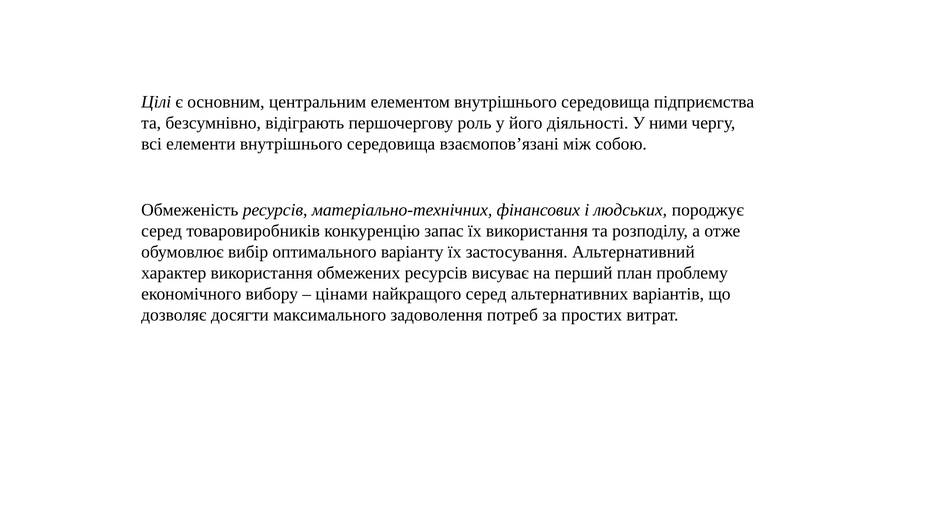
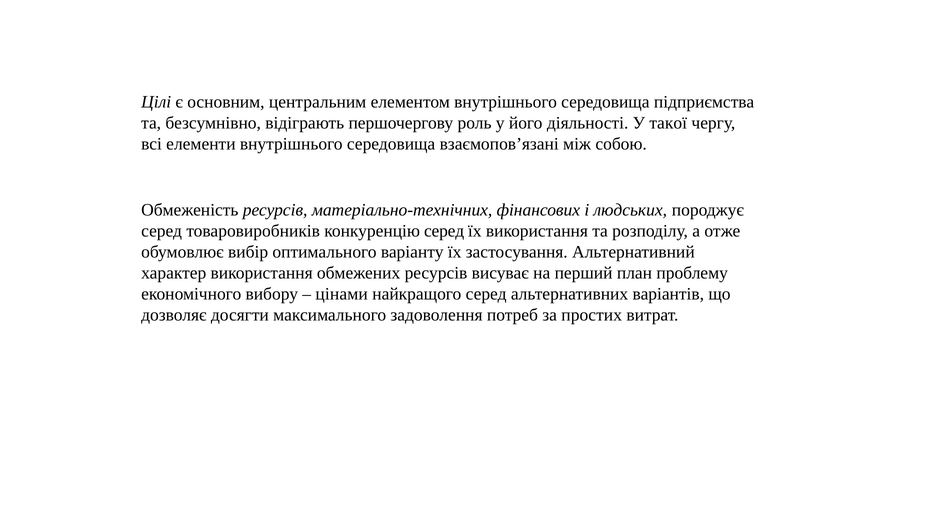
ними: ними -> такої (668, 123)
конкуренцію запас: запас -> серед (444, 231)
